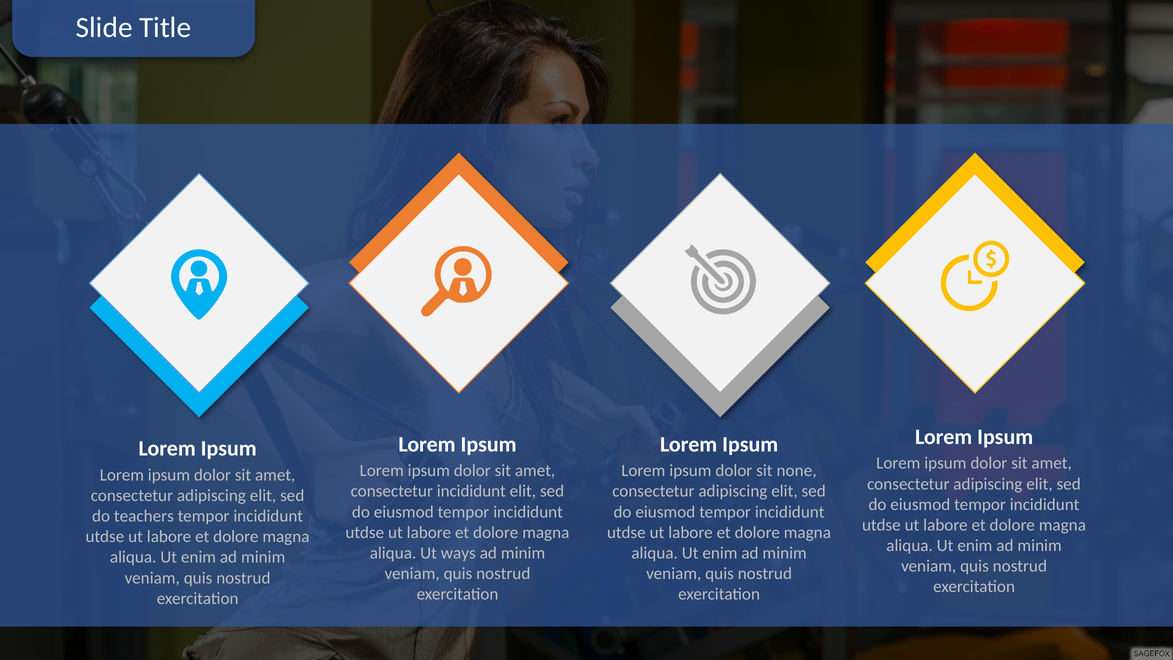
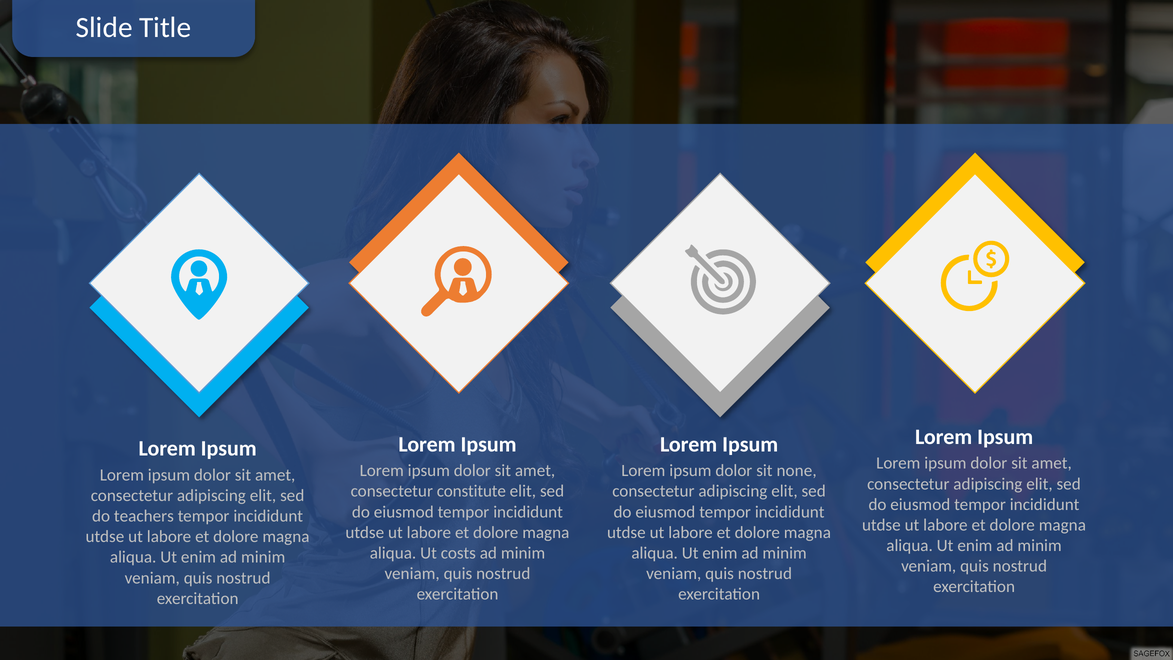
consectetur incididunt: incididunt -> constitute (471, 491)
ways: ways -> costs (458, 553)
